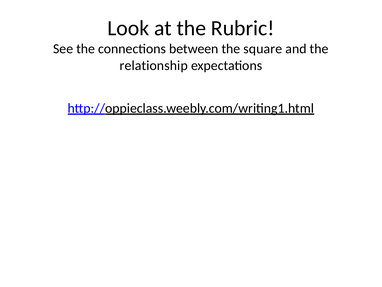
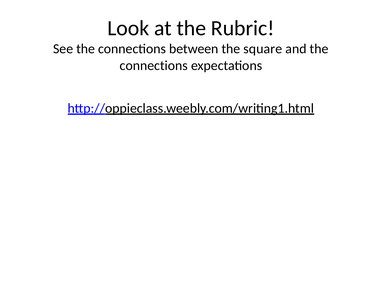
relationship: relationship -> connections (154, 65)
